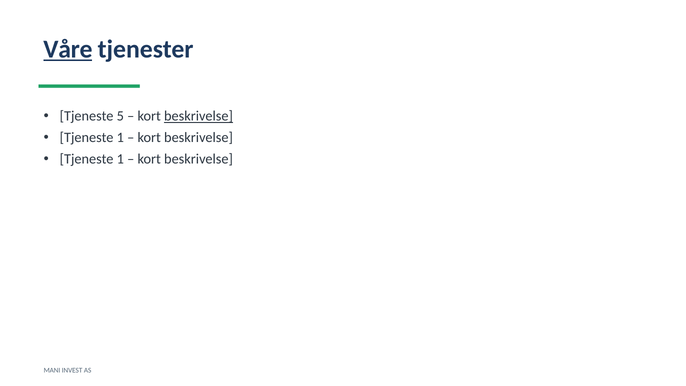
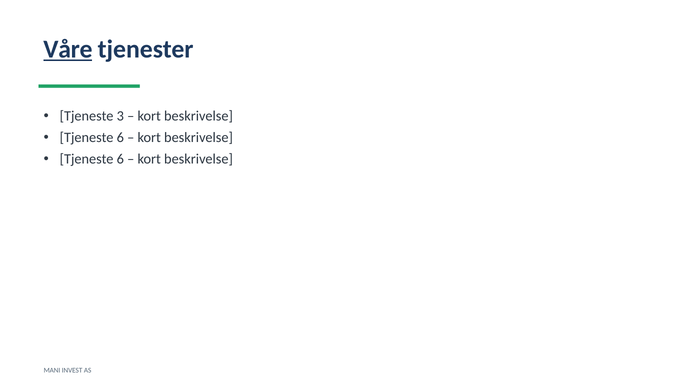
5: 5 -> 3 (120, 116)
beskrivelse underline: present -> none (199, 116)
1: 1 -> 6 (120, 138)
1: 1 -> 6 (120, 159)
